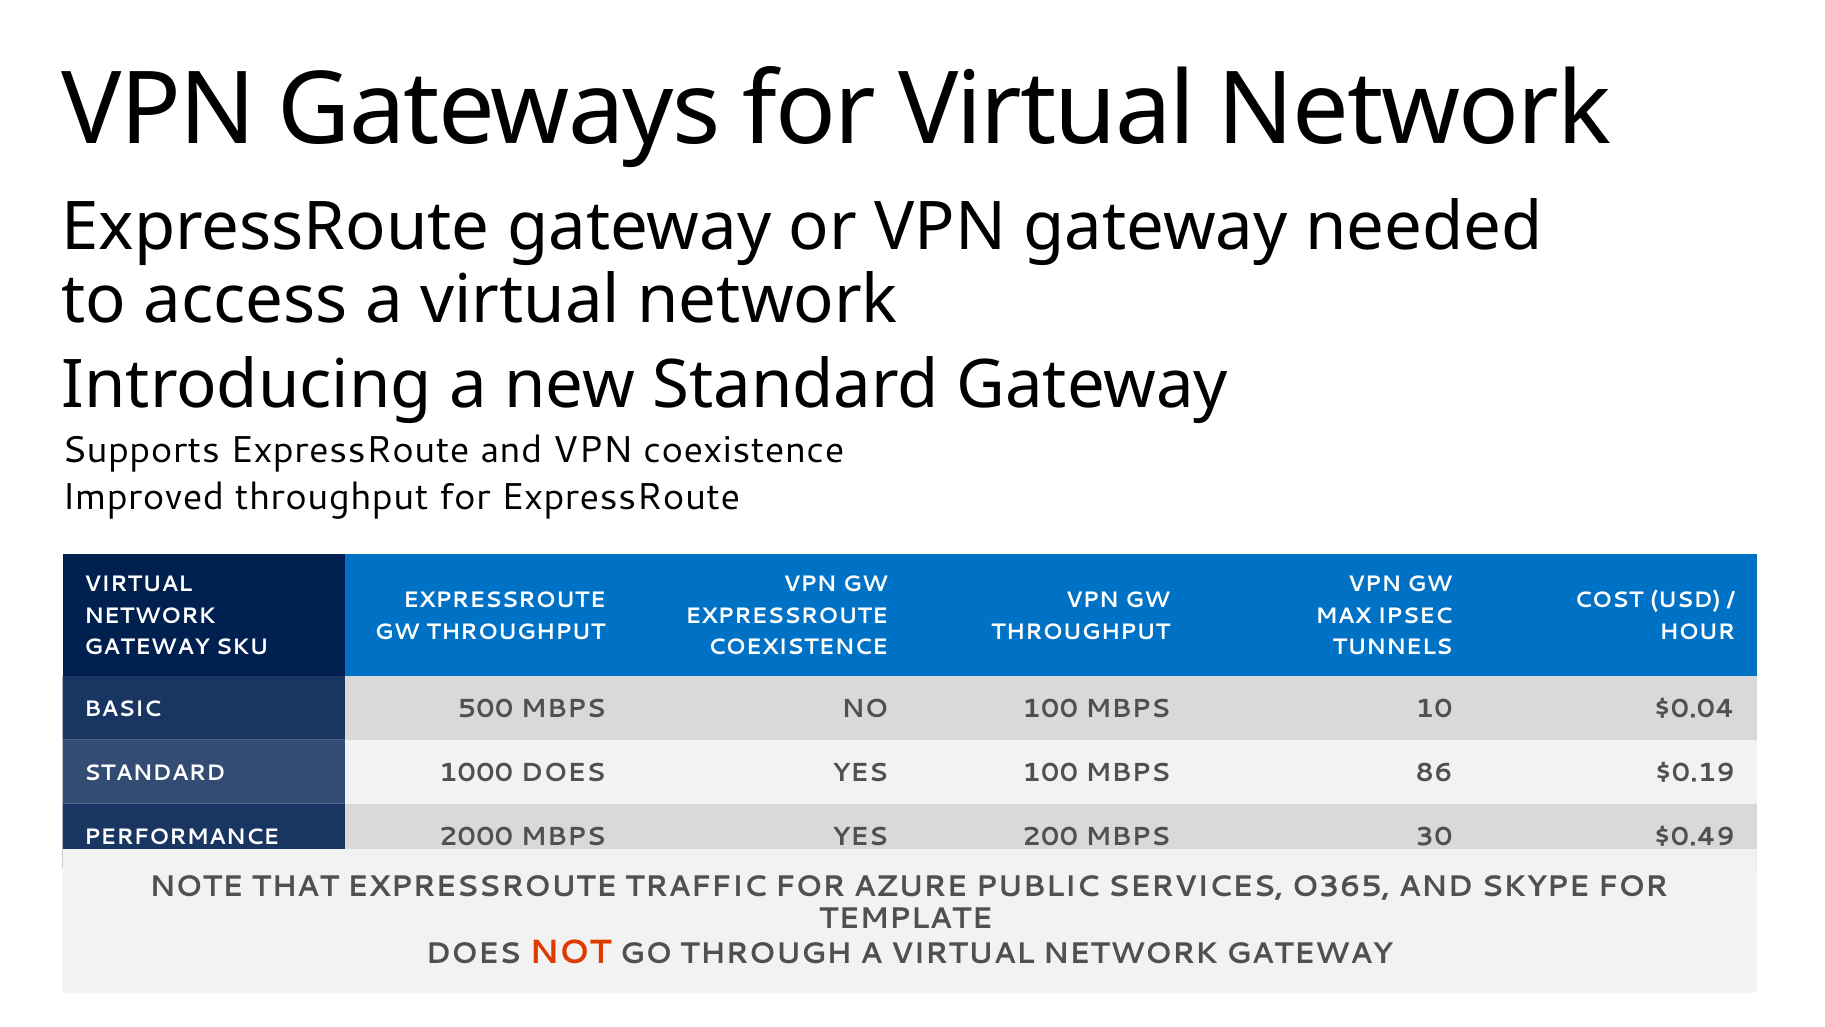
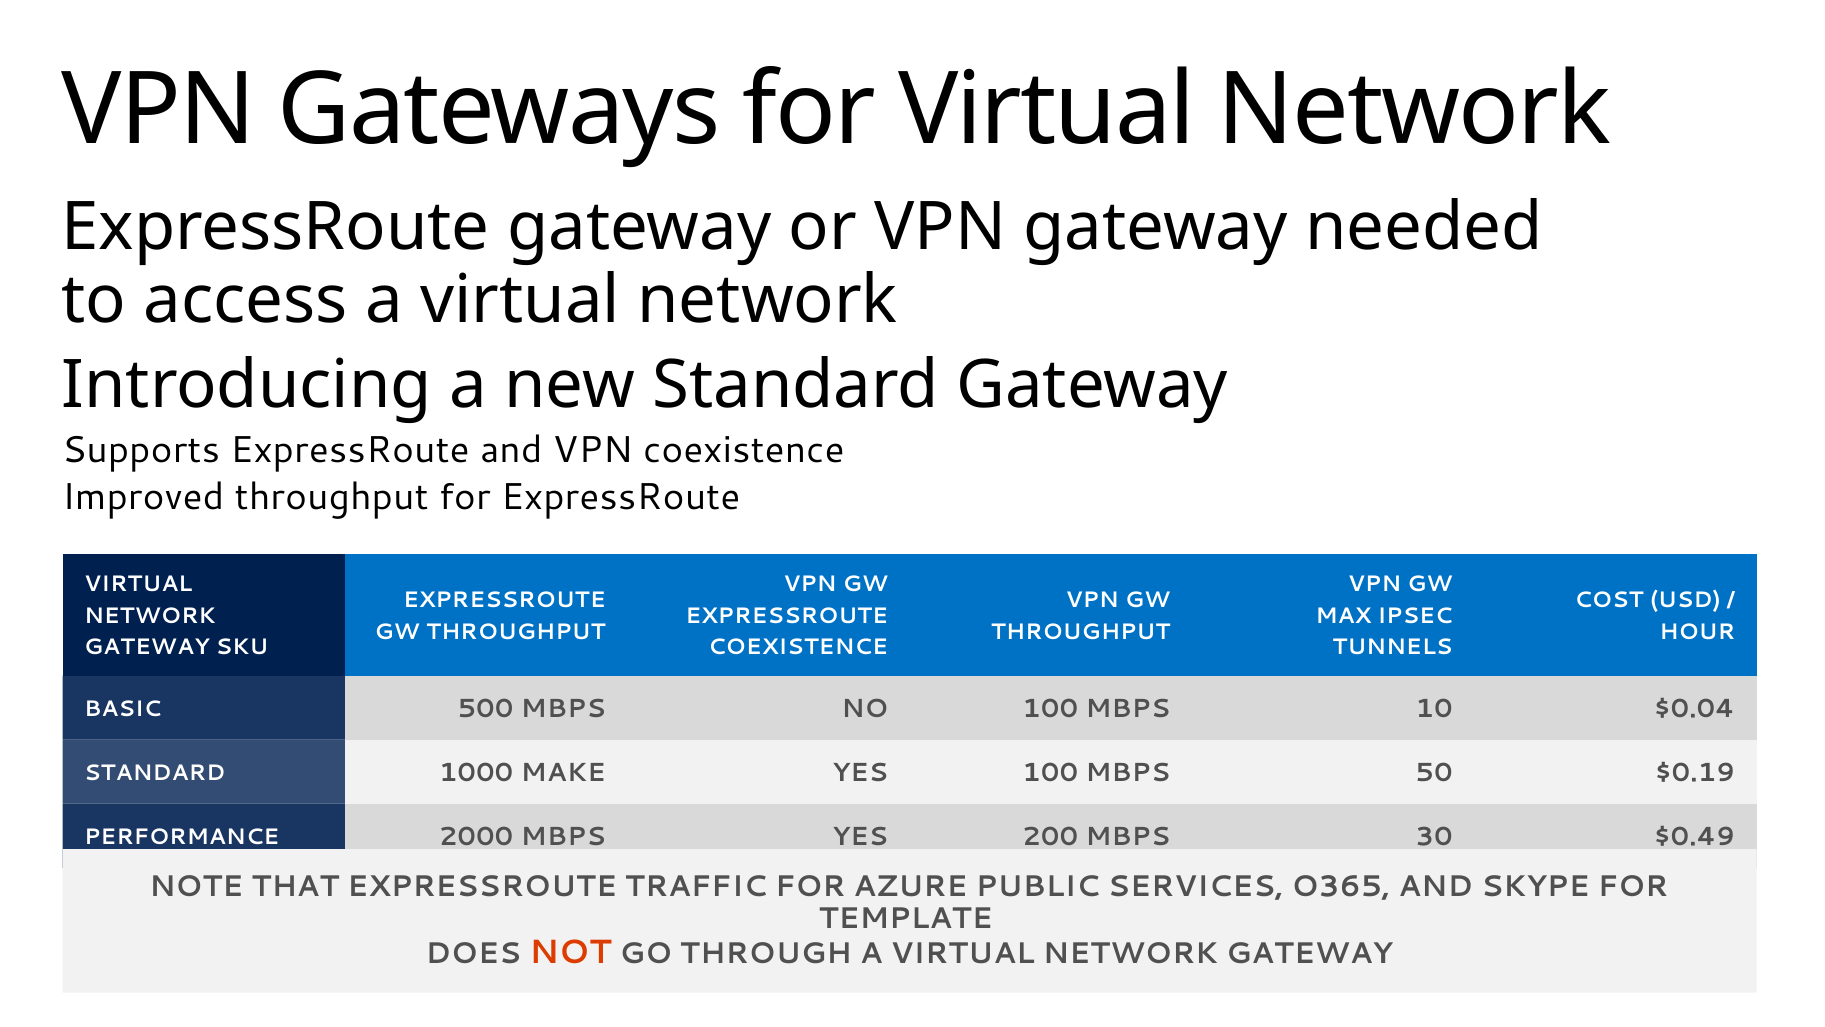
1000 DOES: DOES -> MAKE (563, 773)
86: 86 -> 50 (1434, 773)
